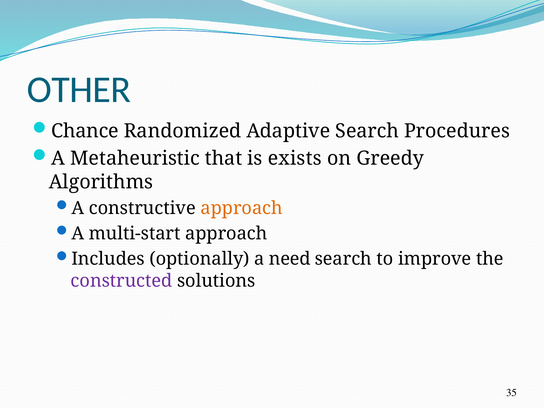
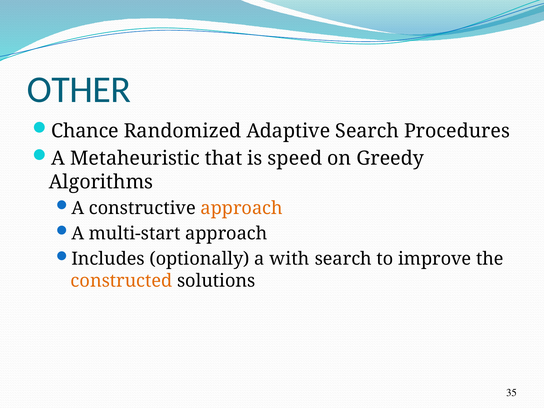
exists: exists -> speed (295, 158)
need: need -> with (290, 259)
constructed colour: purple -> orange (122, 281)
